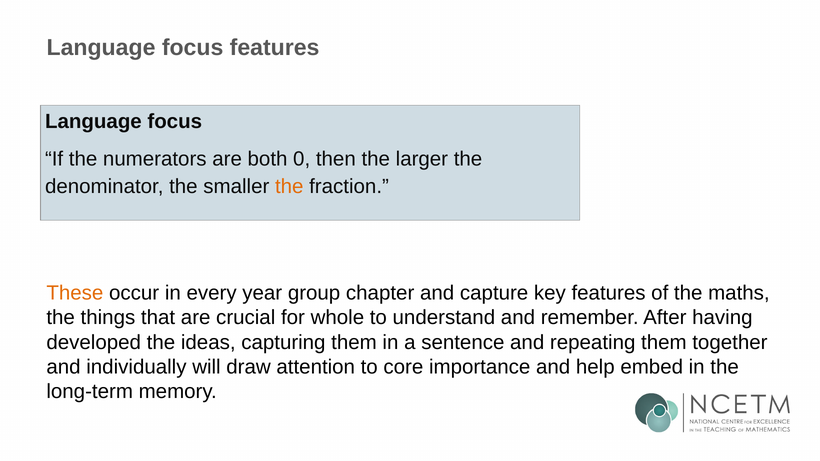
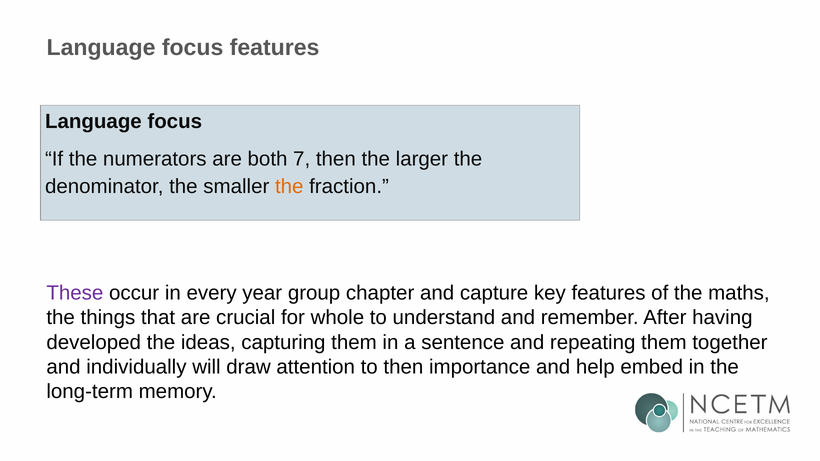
0: 0 -> 7 (302, 159)
These colour: orange -> purple (75, 293)
to core: core -> then (403, 367)
